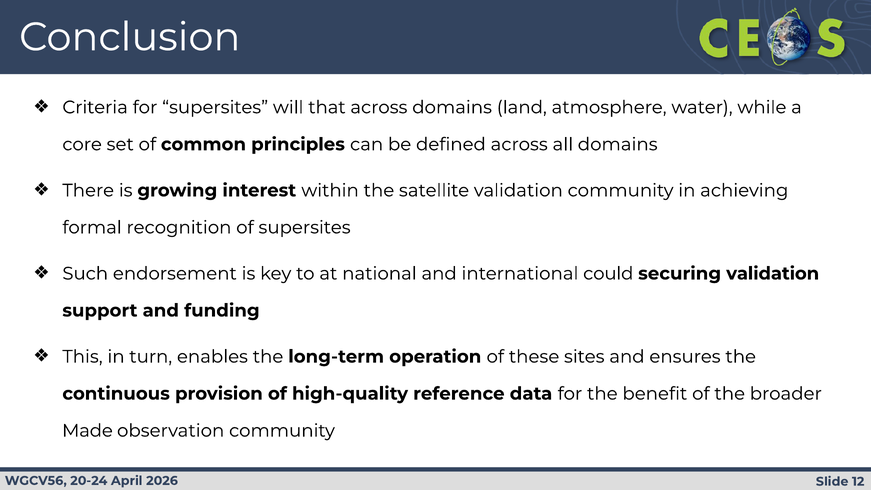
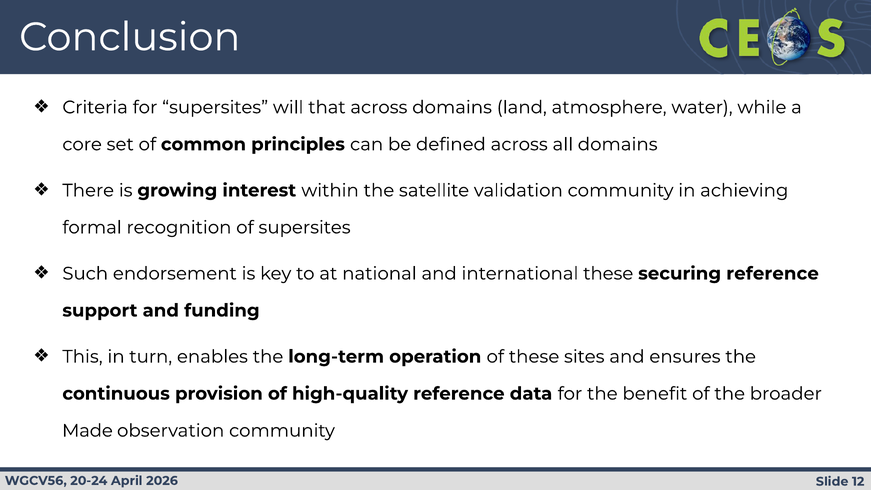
international could: could -> these (608, 274)
securing validation: validation -> reference (773, 274)
